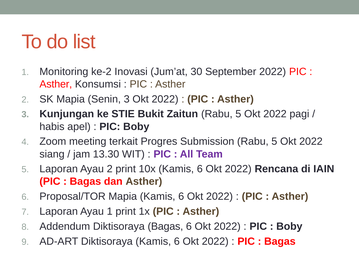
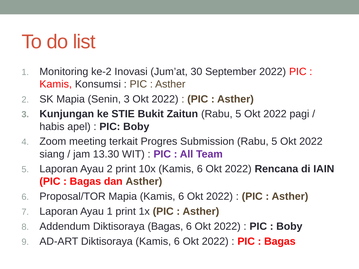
Asther: Asther -> Kamis (56, 84)
